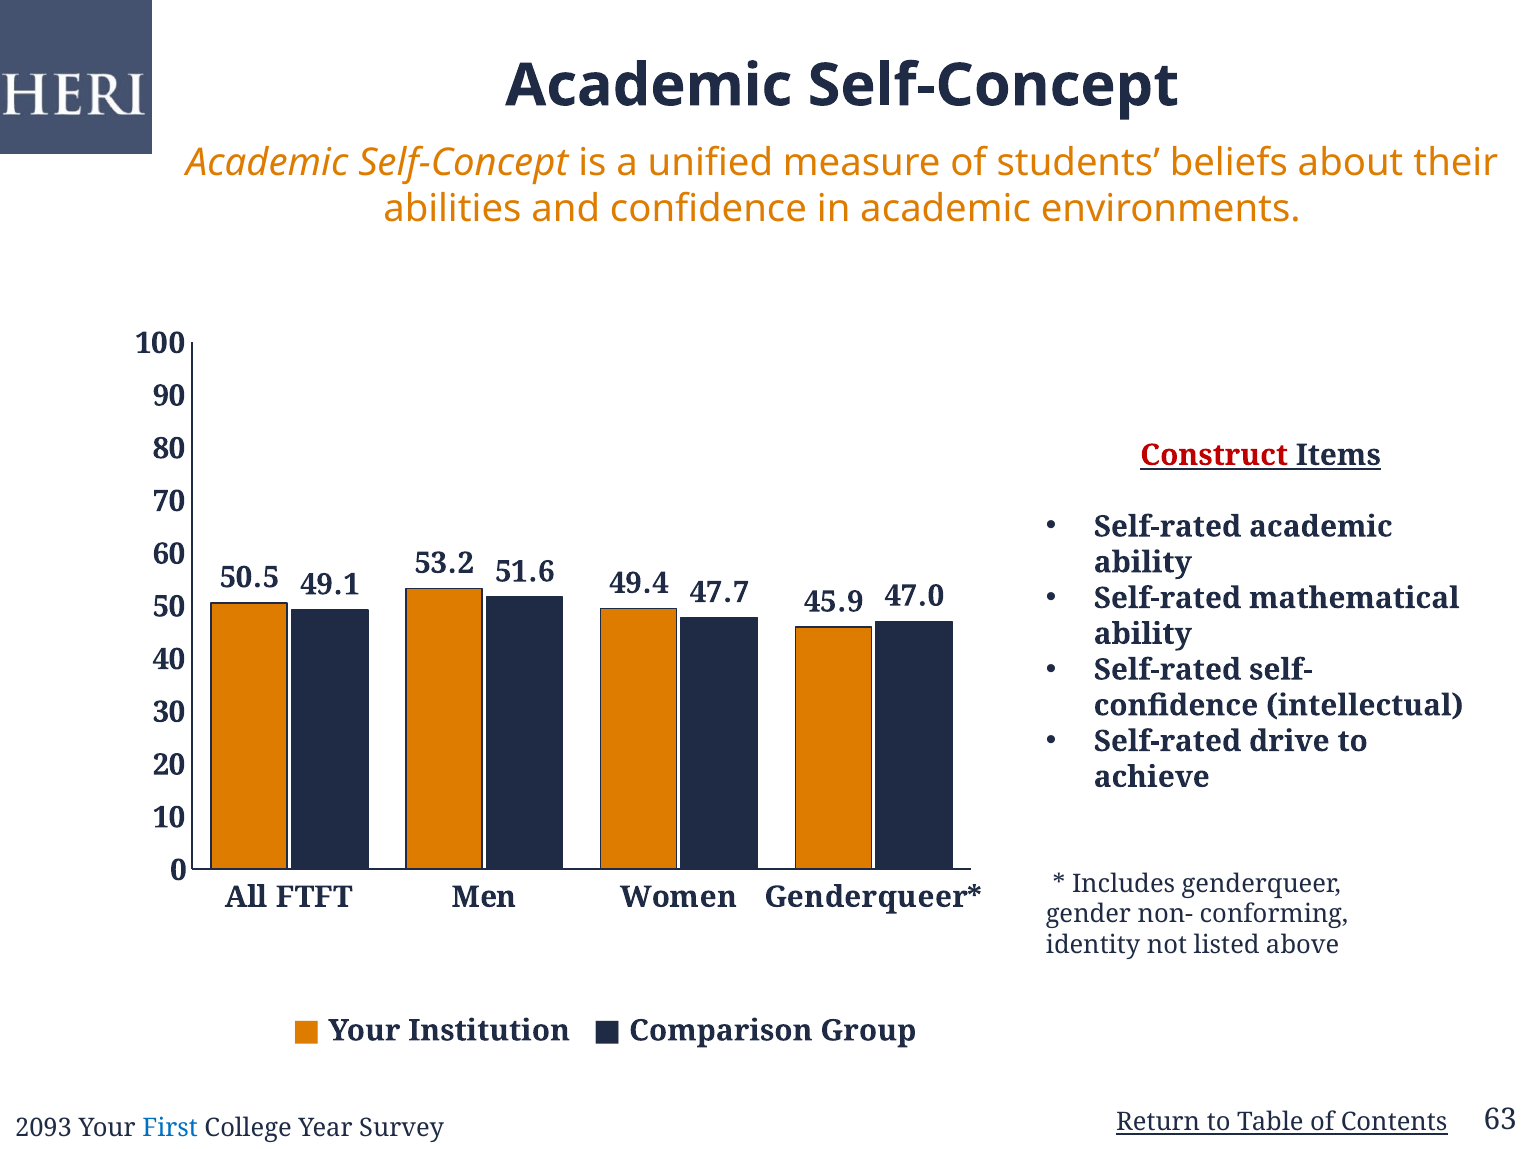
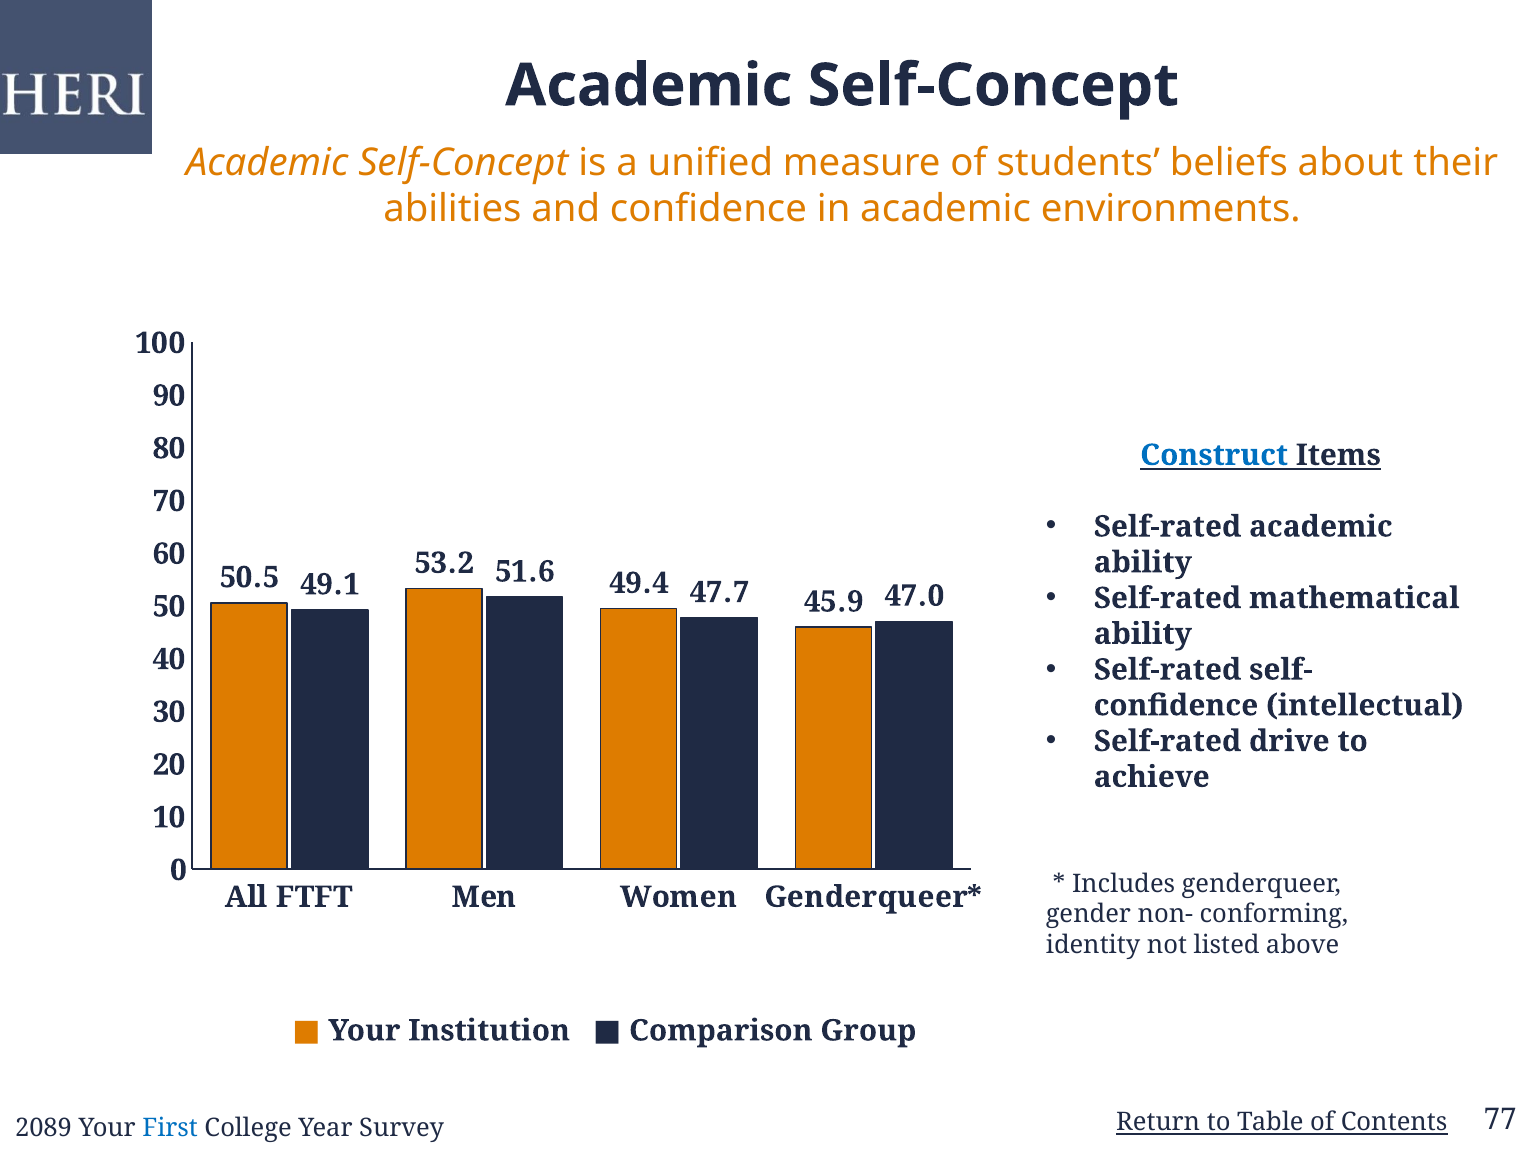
Construct colour: red -> blue (1214, 455)
2093: 2093 -> 2089 (44, 1128)
63: 63 -> 77 (1500, 1120)
